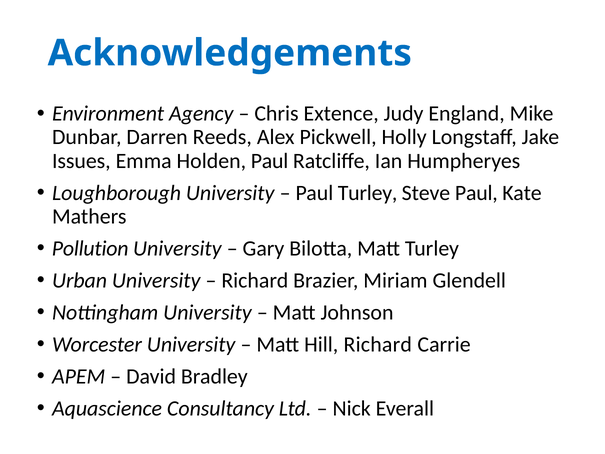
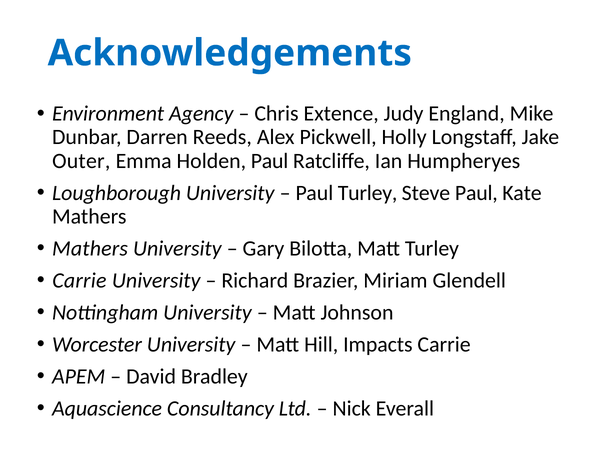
Issues: Issues -> Outer (81, 161)
Pollution: Pollution -> Mathers (90, 248)
Urban: Urban -> Carrie (79, 280)
Hill Richard: Richard -> Impacts (378, 344)
